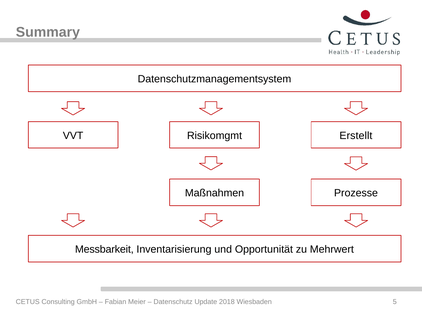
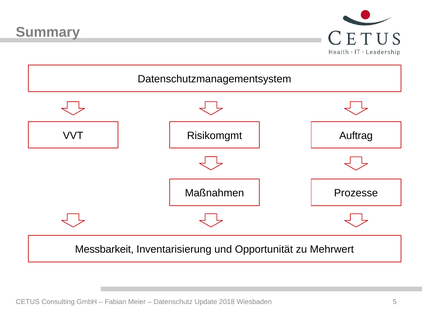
Erstellt: Erstellt -> Auftrag (356, 136)
